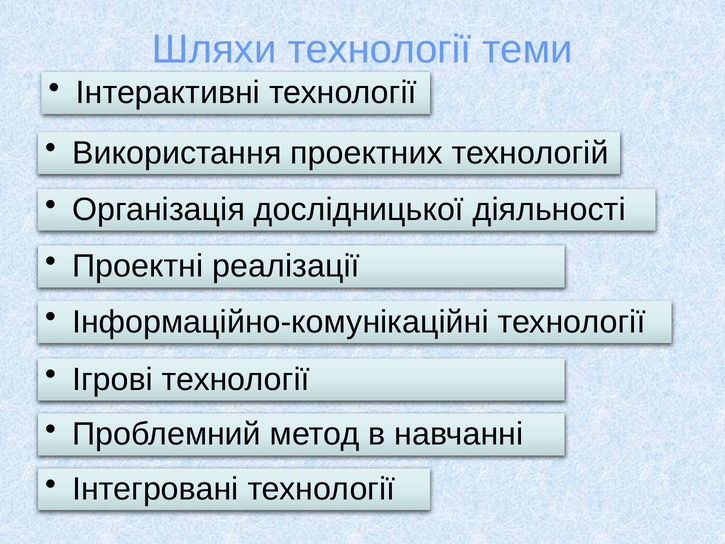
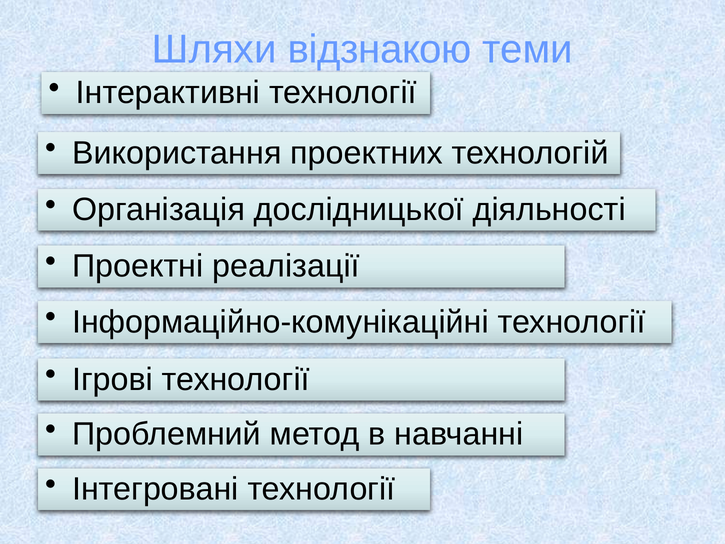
Шляхи технології: технології -> відзнакою (380, 50)
